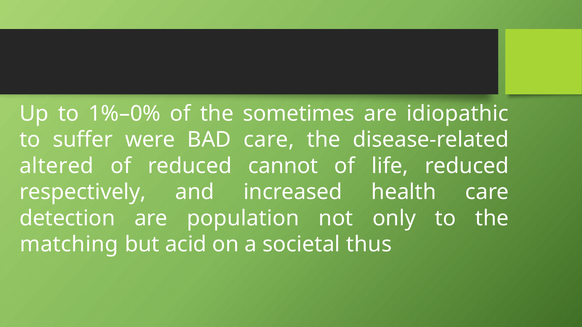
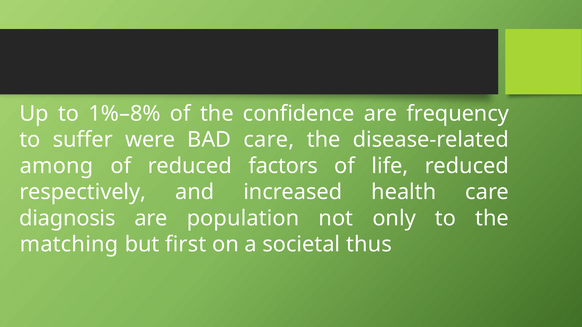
1%–0%: 1%–0% -> 1%–8% (125, 114)
sometimes: sometimes -> confidence (299, 114)
idiopathic: idiopathic -> frequency (458, 114)
altered: altered -> among (57, 166)
cannot: cannot -> factors (283, 166)
detection: detection -> diagnosis (67, 218)
acid: acid -> first (186, 245)
